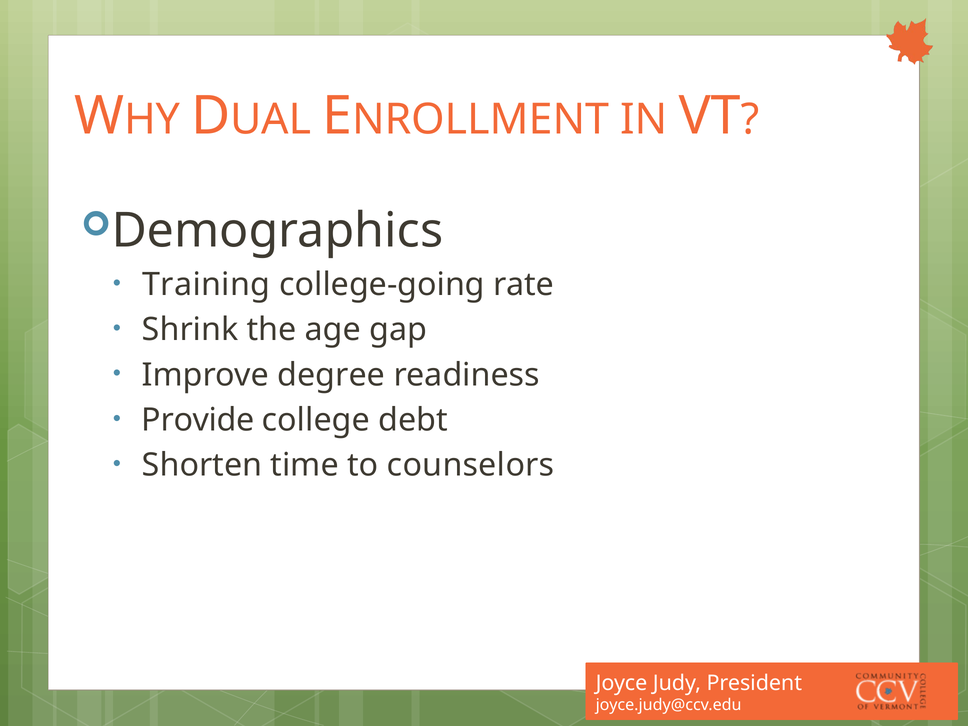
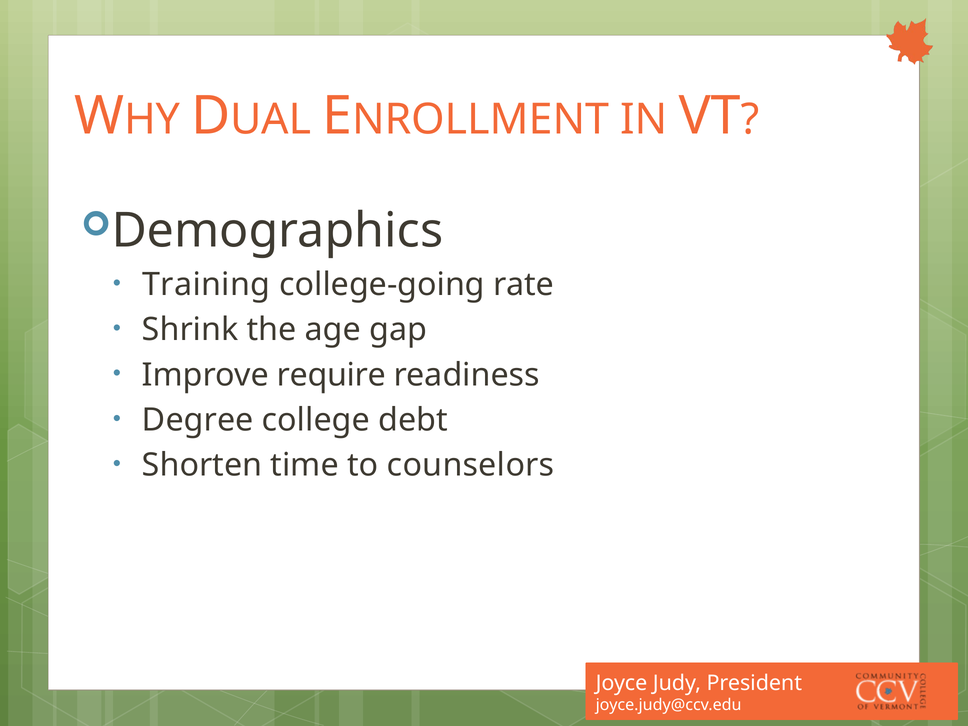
degree: degree -> require (331, 375)
Provide: Provide -> Degree (198, 420)
